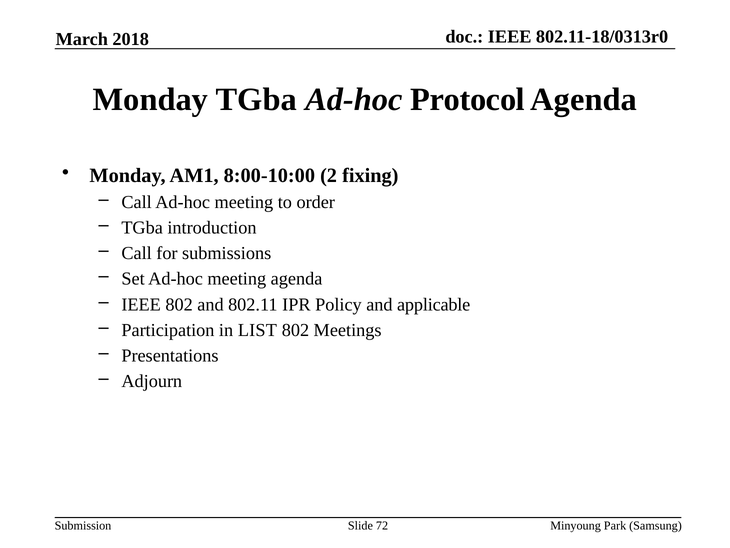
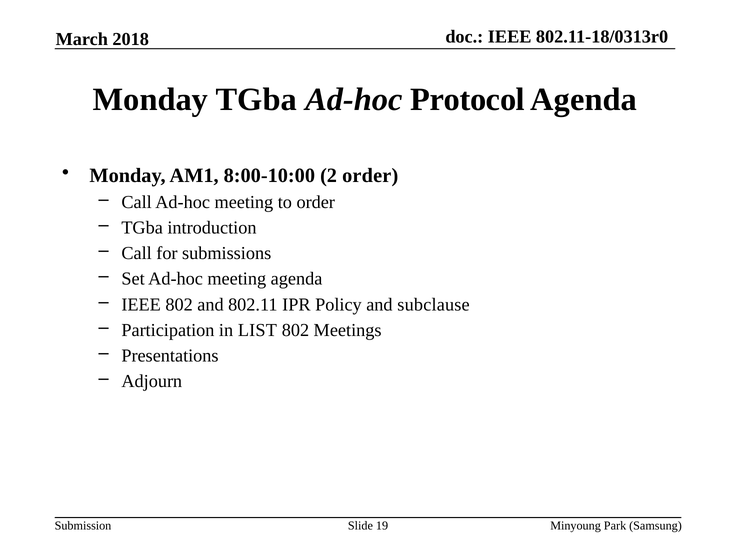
2 fixing: fixing -> order (370, 175)
applicable: applicable -> subclause (434, 304)
72: 72 -> 19 (382, 525)
